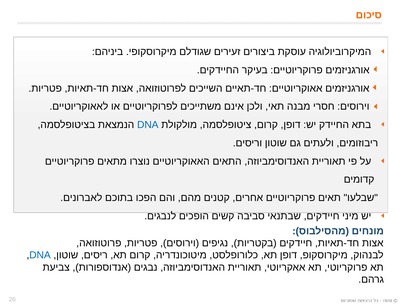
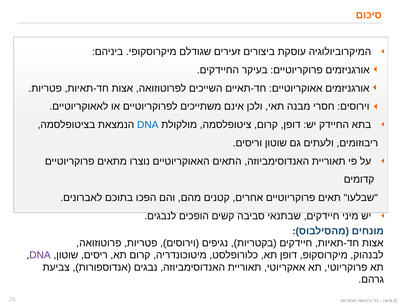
DNA colour: blue -> purple (40, 256)
